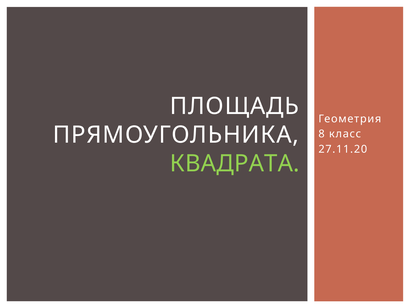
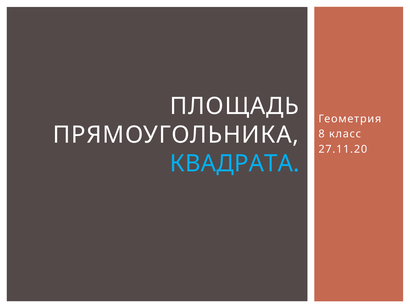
КВАДРАТА colour: light green -> light blue (235, 163)
